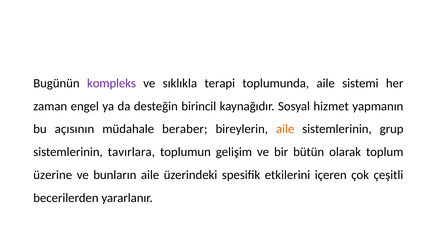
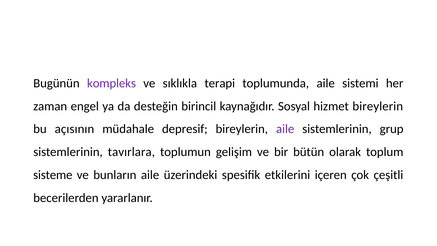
hizmet yapmanın: yapmanın -> bireylerin (378, 106)
beraber: beraber -> depresif (185, 129)
aile colour: orange -> purple (285, 129)
üzerine: üzerine -> sisteme (53, 175)
